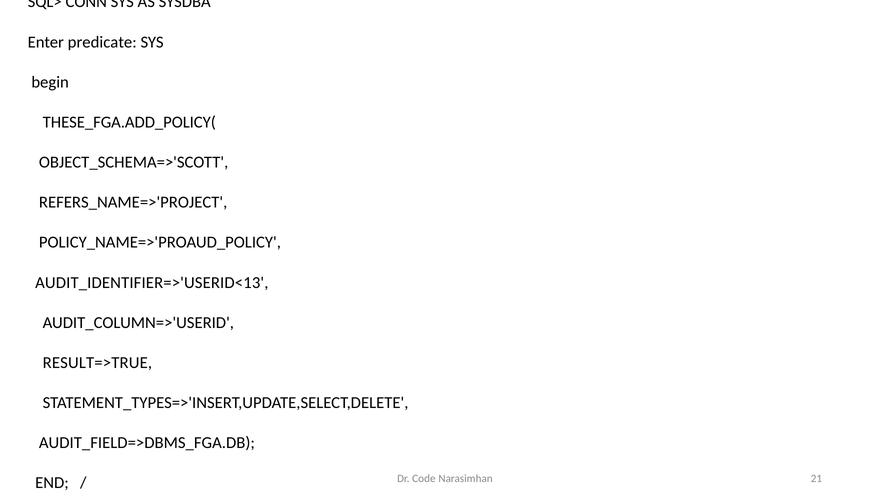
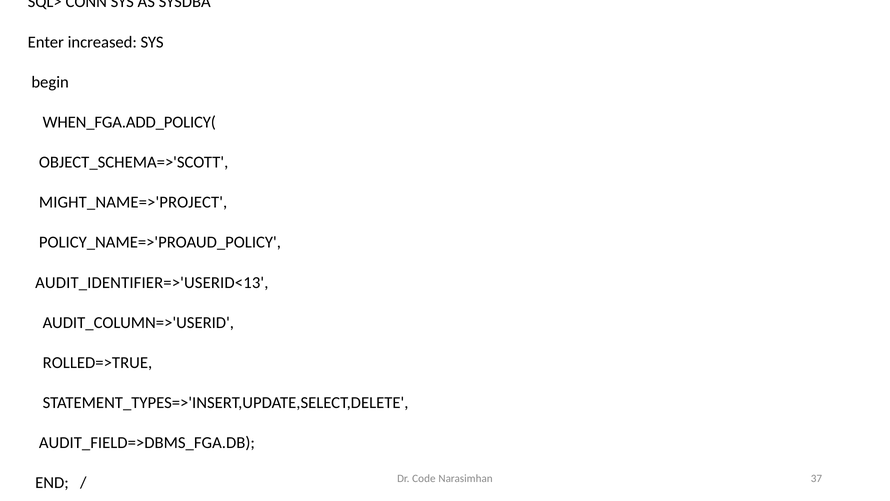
predicate: predicate -> increased (102, 42)
THESE_FGA.ADD_POLICY(: THESE_FGA.ADD_POLICY( -> WHEN_FGA.ADD_POLICY( (129, 122)
REFERS_NAME=>'PROJECT: REFERS_NAME=>'PROJECT -> MIGHT_NAME=>'PROJECT (133, 202)
RESULT=>TRUE: RESULT=>TRUE -> ROLLED=>TRUE (97, 362)
21: 21 -> 37 (816, 478)
